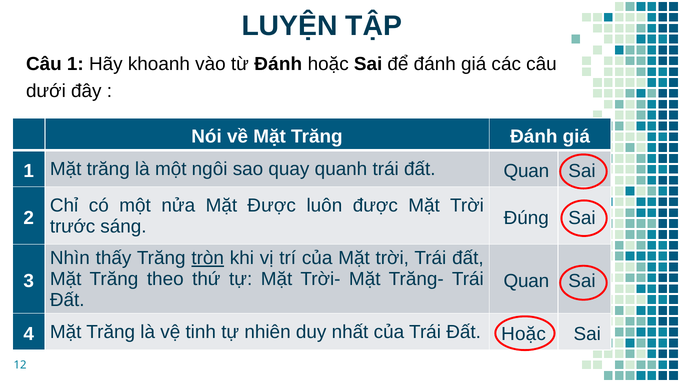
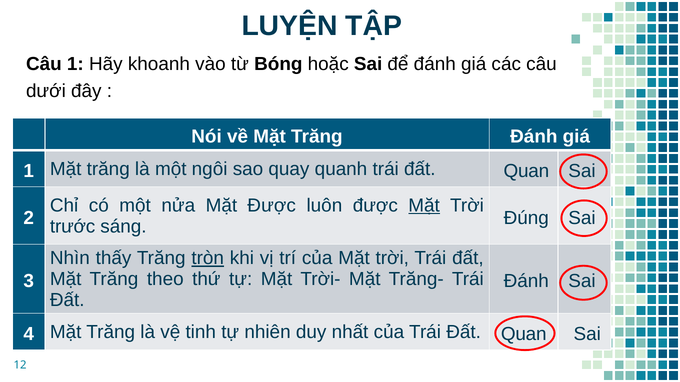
từ Đánh: Đánh -> Bóng (278, 64)
Mặt underline: none -> present (424, 206)
Quan: Quan -> Đánh (526, 282)
của Trái Đất Hoặc: Hoặc -> Quan (524, 335)
